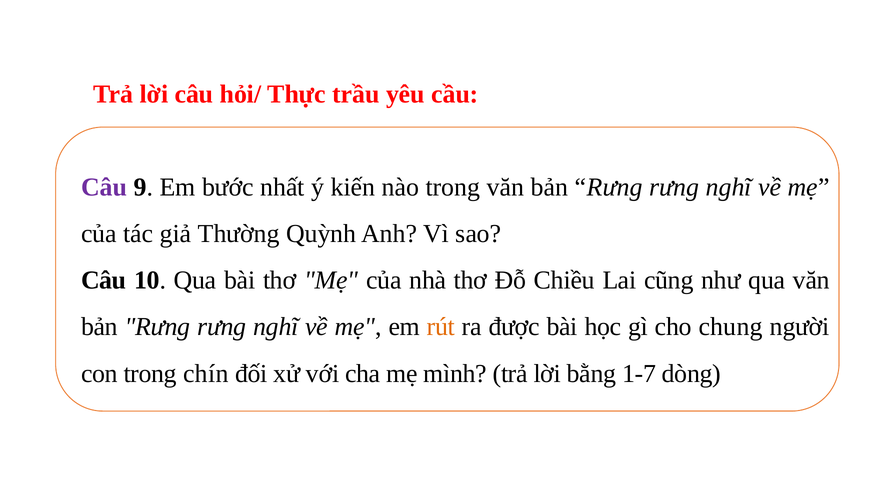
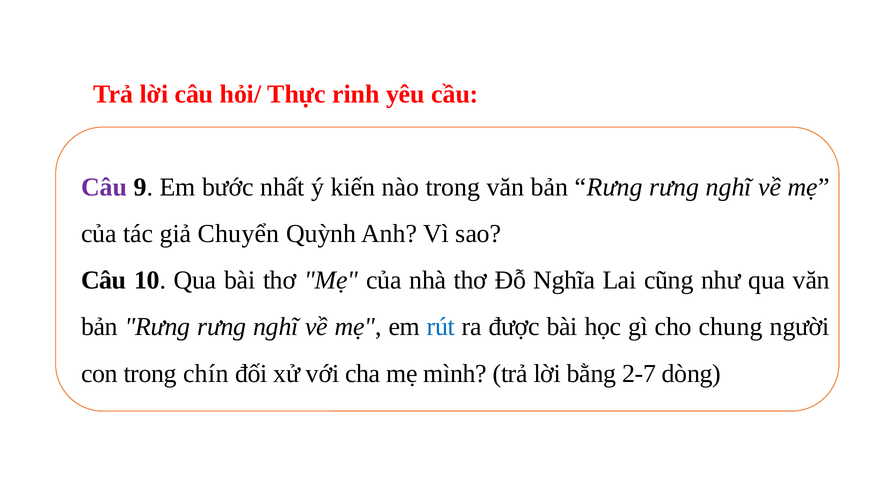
trầu: trầu -> rinh (356, 94)
Thường: Thường -> Chuyển (239, 234)
Chiều: Chiều -> Nghĩa (564, 280)
rút colour: orange -> blue (441, 327)
1-7: 1-7 -> 2-7 (639, 374)
